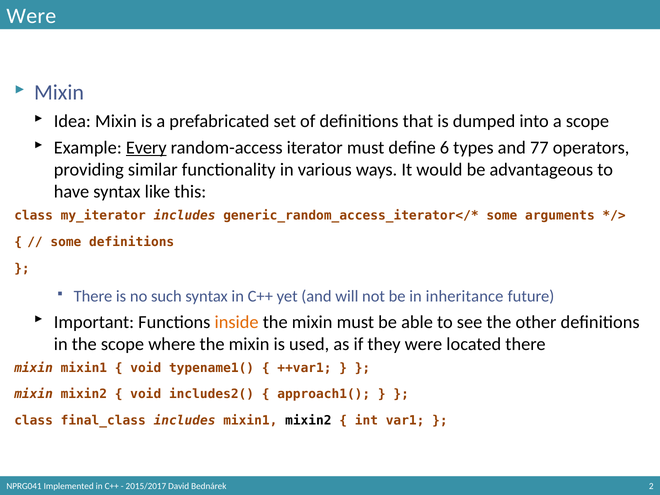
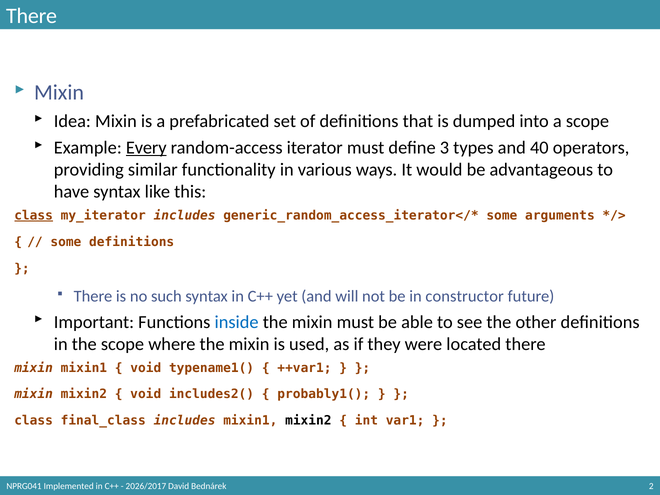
Were: Were -> There (32, 16)
6: 6 -> 3 (444, 148)
77: 77 -> 40 (539, 148)
class underline: none -> present (34, 216)
inheritance: inheritance -> constructor (465, 296)
inside colour: orange -> blue (237, 322)
approach1(: approach1( -> probably1( (324, 394)
2015/2017: 2015/2017 -> 2026/2017 (146, 486)
